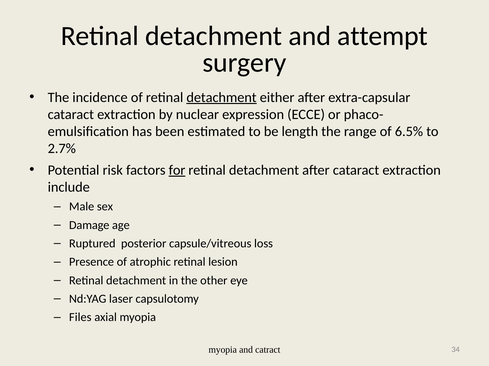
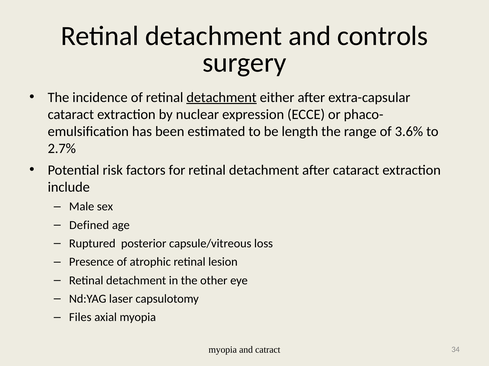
attempt: attempt -> controls (383, 36)
6.5%: 6.5% -> 3.6% (409, 132)
for underline: present -> none (177, 170)
Damage: Damage -> Defined (89, 226)
